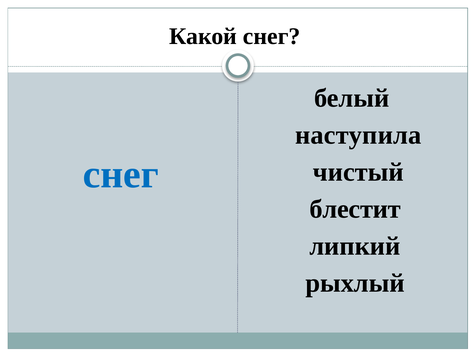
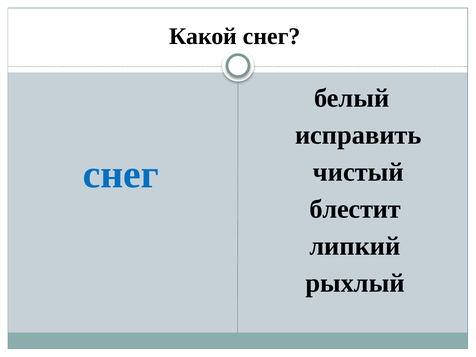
наступила: наступила -> исправить (358, 135)
